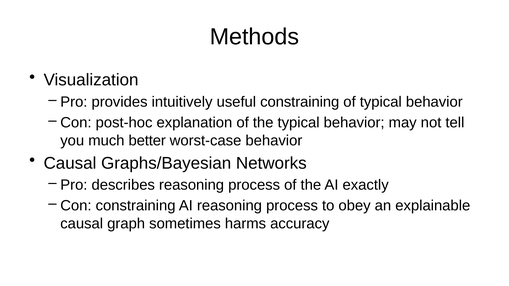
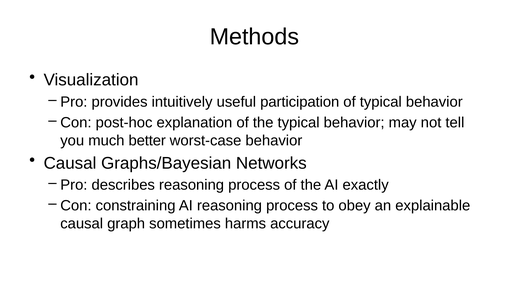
useful constraining: constraining -> participation (300, 102)
